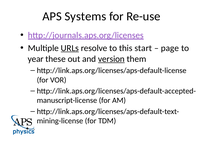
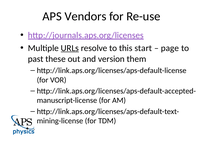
Systems: Systems -> Vendors (85, 16)
year: year -> past (36, 59)
version underline: present -> none (111, 59)
